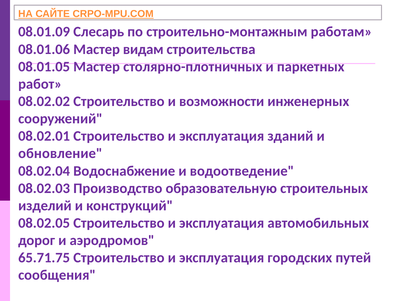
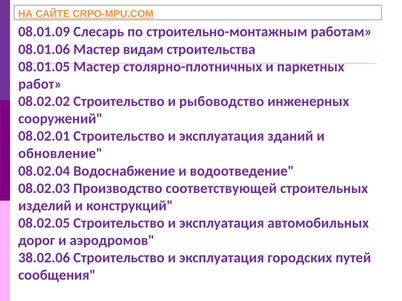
возможности: возможности -> рыбоводство (222, 102)
образовательную: образовательную -> соответствующей (221, 189)
65.71.75: 65.71.75 -> 38.02.06 (44, 258)
